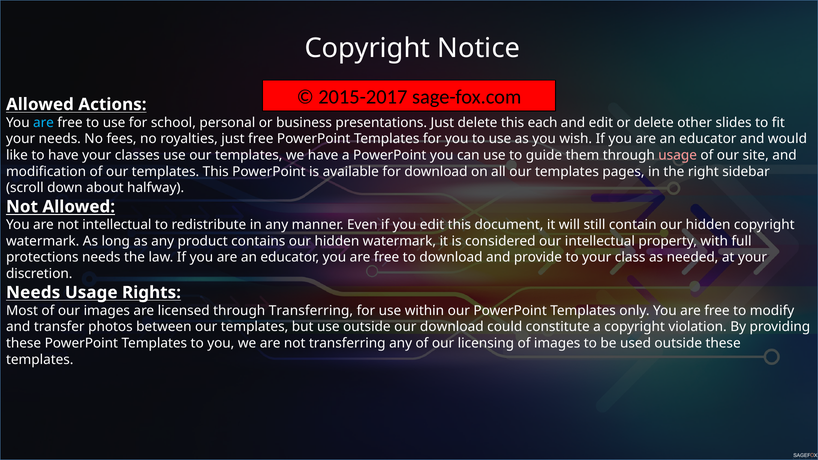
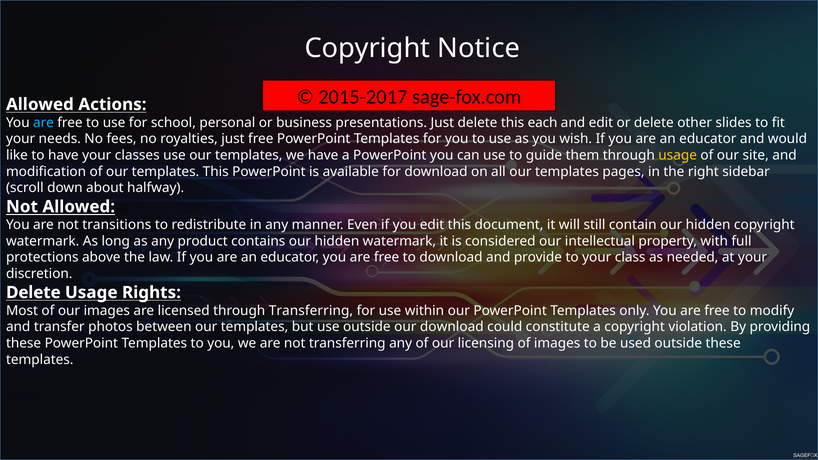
usage colour: pink -> yellow (678, 155)
not intellectual: intellectual -> transitions (117, 225)
protections needs: needs -> above (101, 258)
Needs: Needs -> Delete (33, 293)
